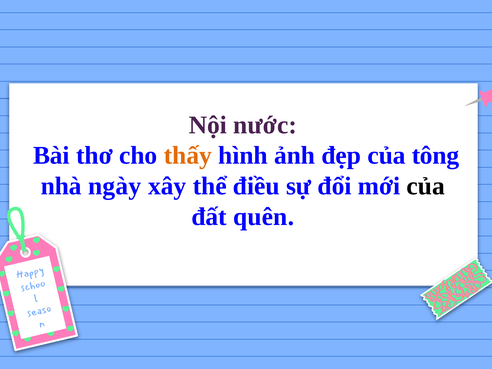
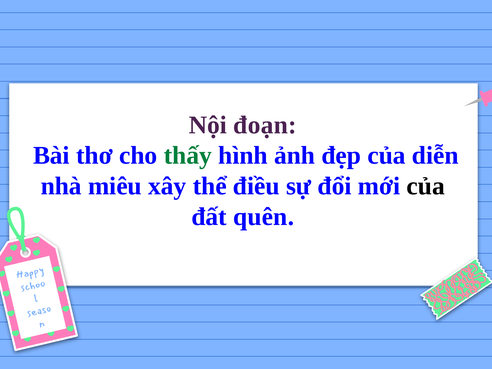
nước: nước -> đoạn (265, 125)
thấy colour: orange -> green (188, 156)
tông: tông -> diễn (435, 156)
ngày: ngày -> miêu (115, 186)
